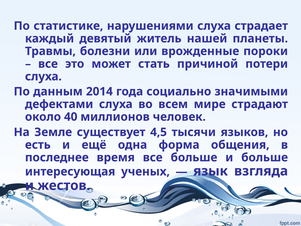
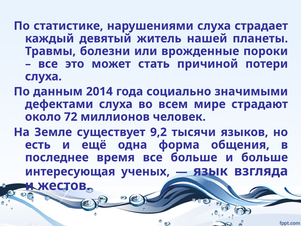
40: 40 -> 72 (71, 117)
4,5: 4,5 -> 9,2 (159, 132)
